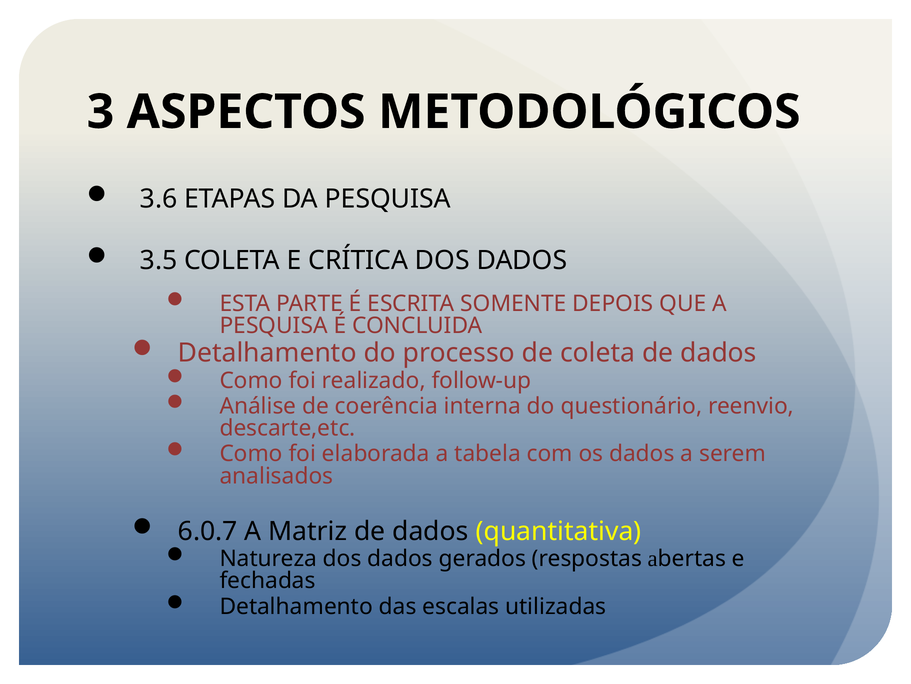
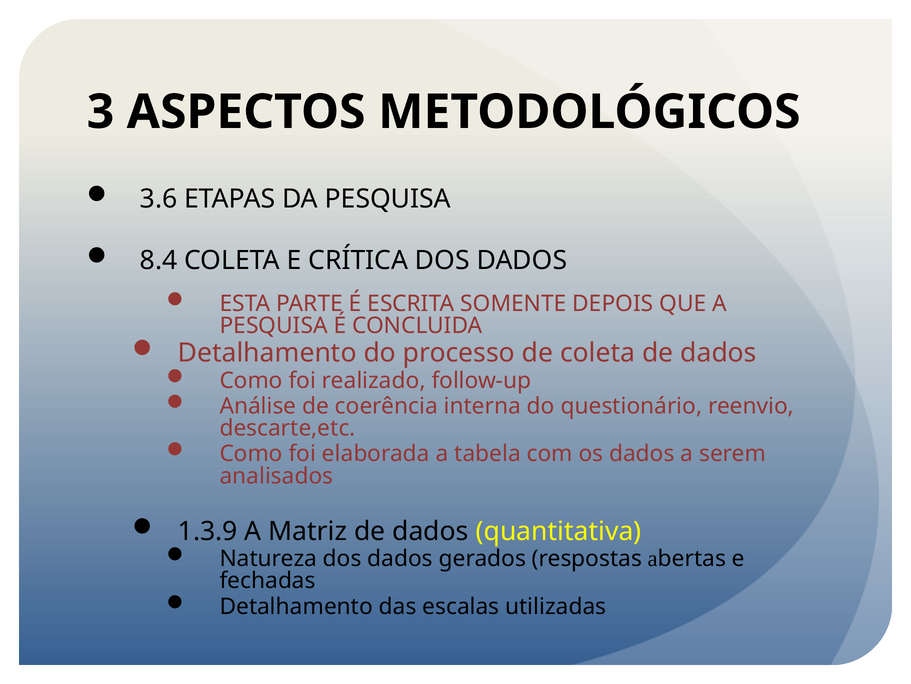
3.5: 3.5 -> 8.4 (159, 260)
6.0.7: 6.0.7 -> 1.3.9 (208, 531)
